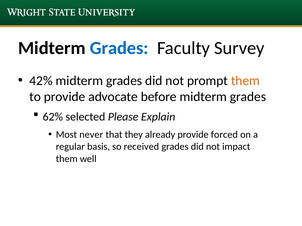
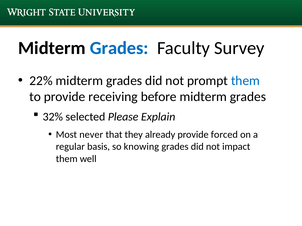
42%: 42% -> 22% (41, 81)
them colour: orange -> blue (245, 81)
advocate: advocate -> receiving (113, 97)
62%: 62% -> 32% (53, 117)
received: received -> knowing (141, 147)
